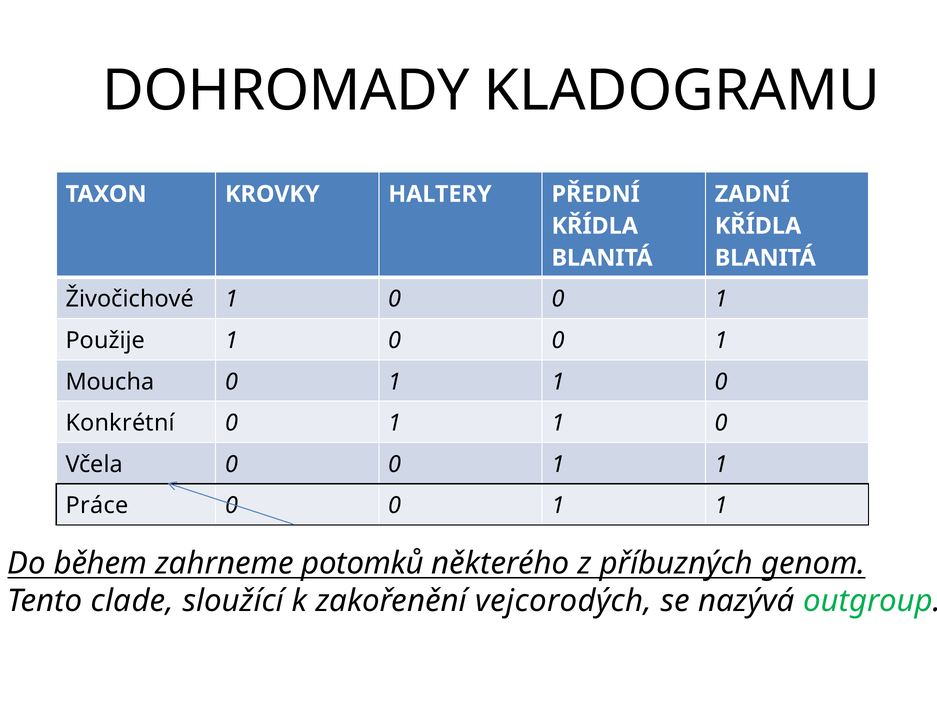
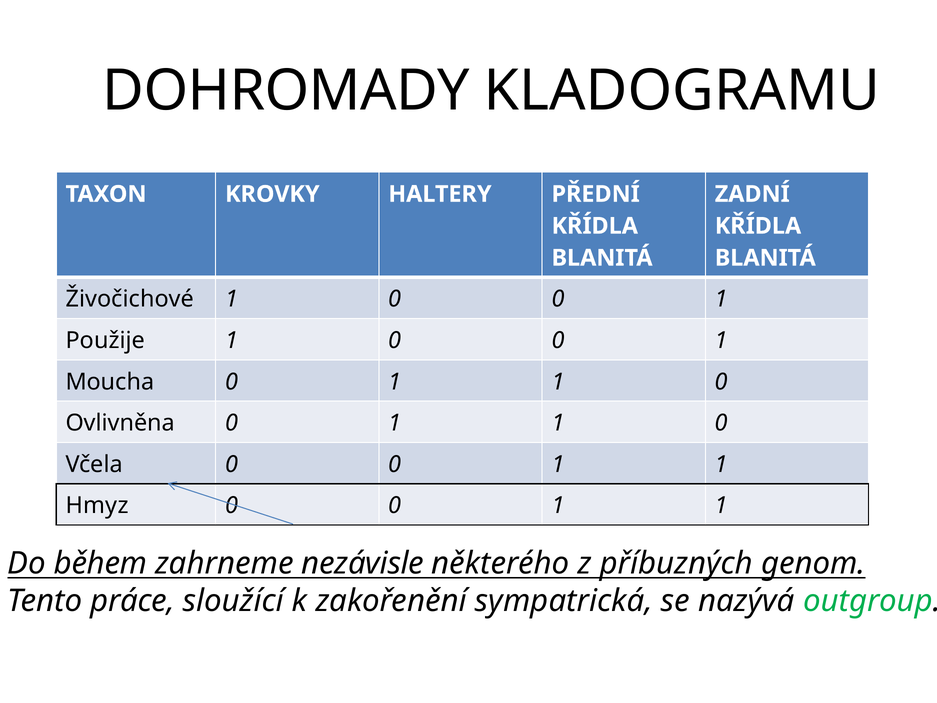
Konkrétní: Konkrétní -> Ovlivněna (120, 423)
Práce: Práce -> Hmyz (97, 505)
potomků: potomků -> nezávisle (363, 563)
clade: clade -> práce (133, 601)
vejcorodých: vejcorodých -> sympatrická (564, 601)
